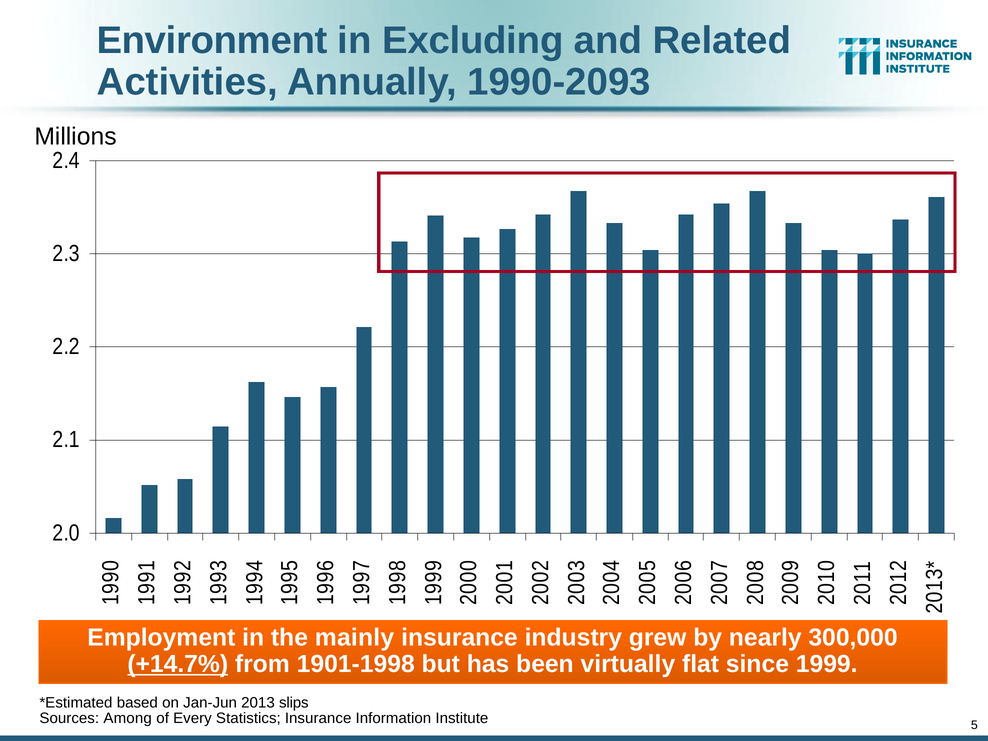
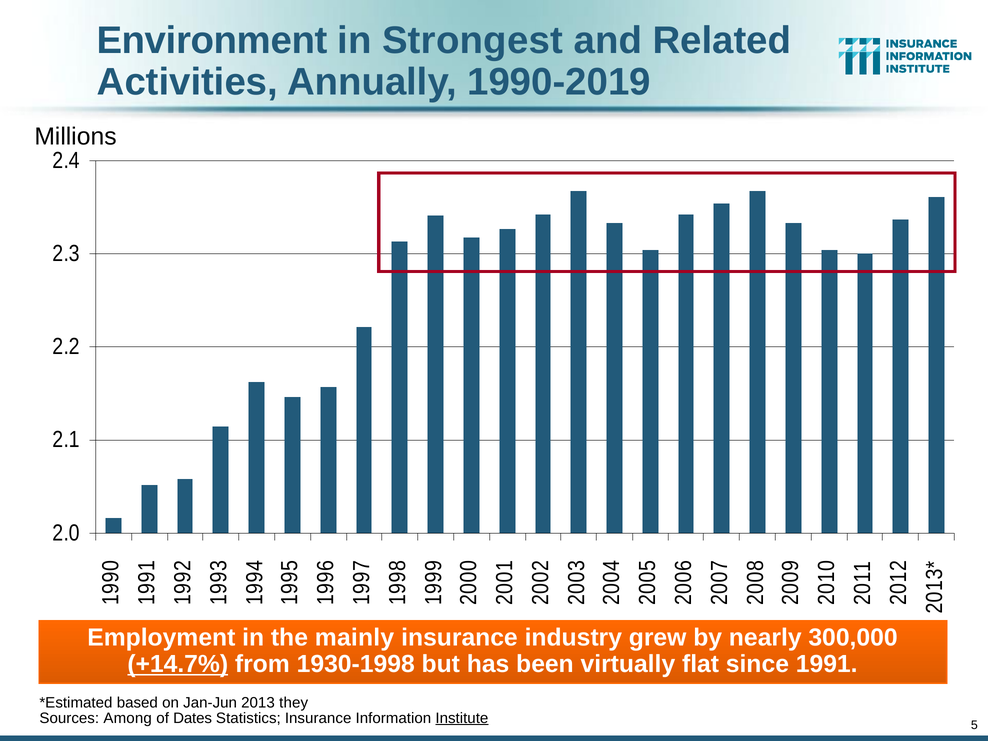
Excluding: Excluding -> Strongest (473, 41)
1990-2093: 1990-2093 -> 1990-2019 (559, 82)
1901-1998: 1901-1998 -> 1930-1998 (356, 664)
1999: 1999 -> 1991 (827, 664)
slips: slips -> they (294, 703)
Every: Every -> Dates (193, 718)
Institute underline: none -> present (462, 718)
